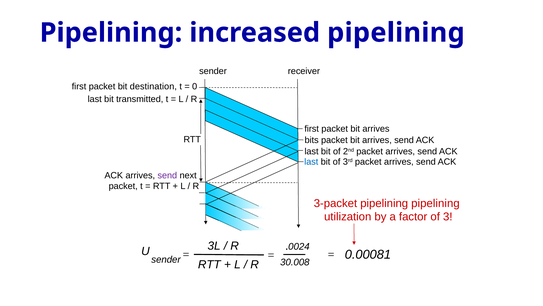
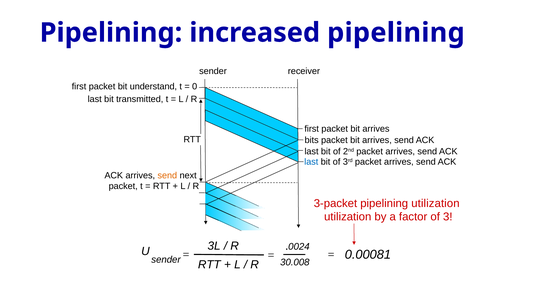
destination: destination -> understand (153, 86)
send colour: purple -> orange (167, 175)
pipelining pipelining: pipelining -> utilization (435, 203)
